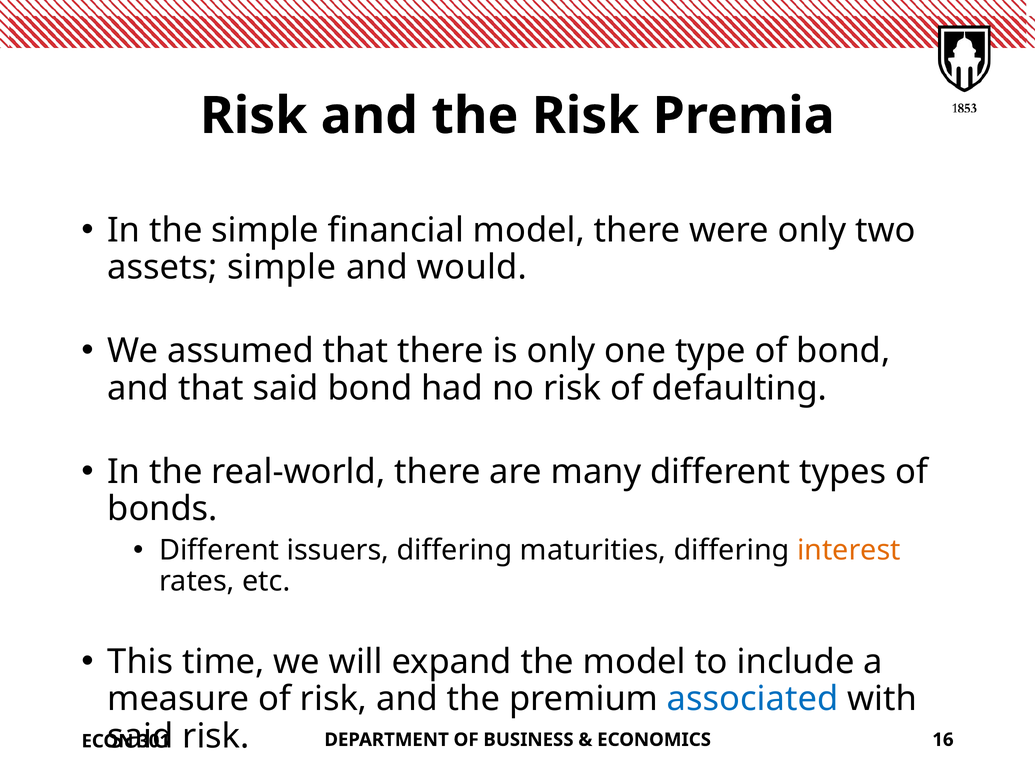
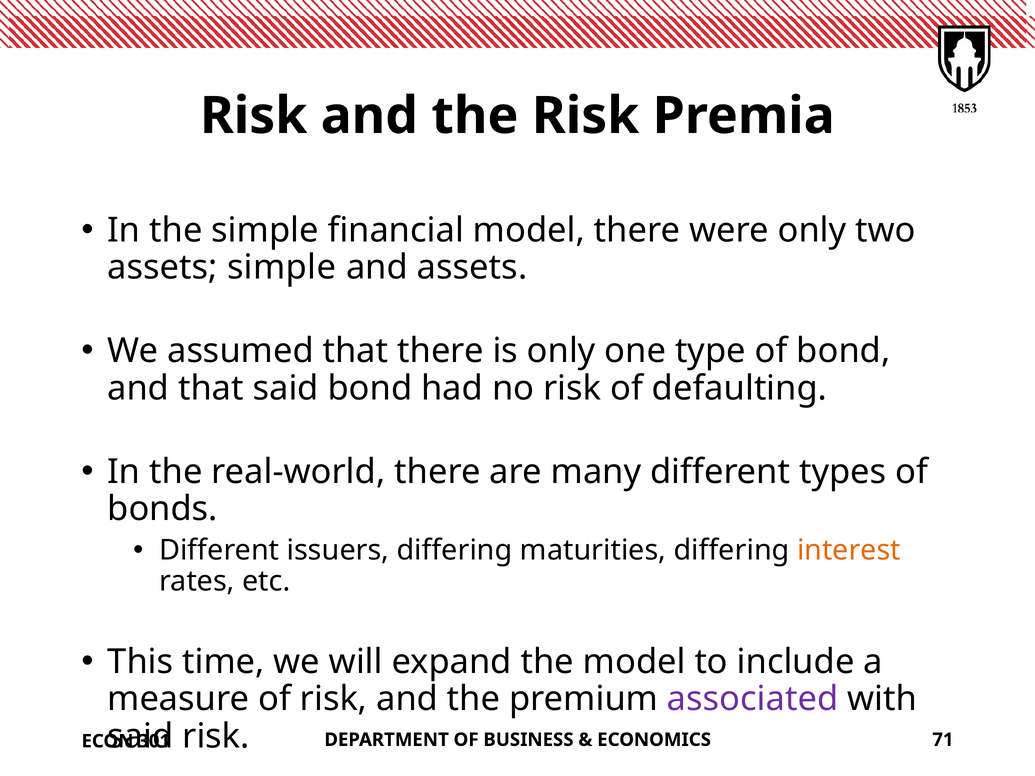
and would: would -> assets (472, 267)
associated colour: blue -> purple (753, 699)
16: 16 -> 71 (943, 740)
